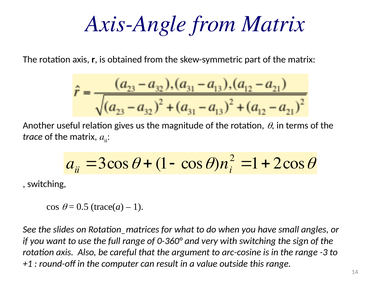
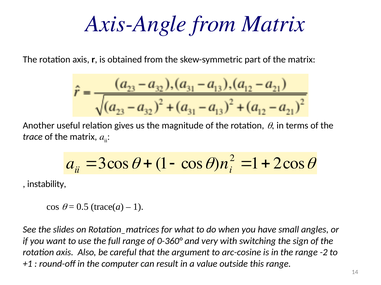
switching: switching -> instability (47, 184)
-3: -3 -> -2 (324, 253)
